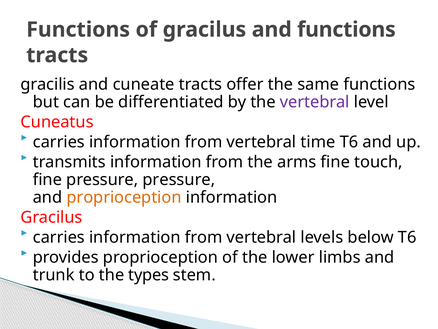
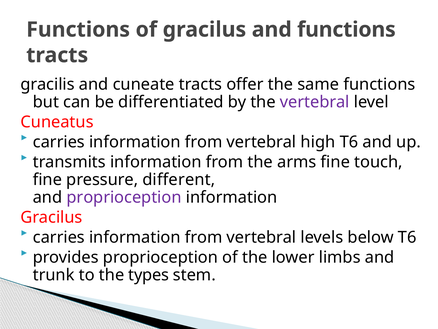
time: time -> high (318, 142)
pressure pressure: pressure -> different (179, 179)
proprioception colour: orange -> purple (124, 197)
